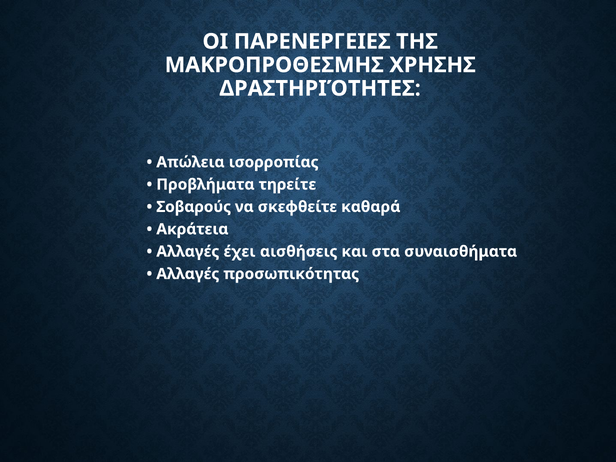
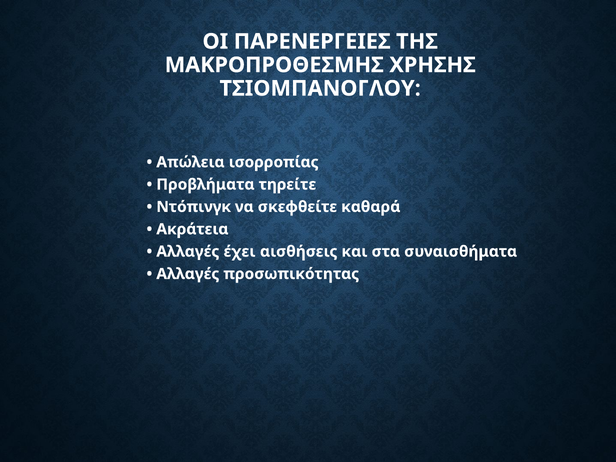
ΔΡΑΣΤΗΡΙΌΤΗΤΕΣ: ΔΡΑΣΤΗΡΙΌΤΗΤΕΣ -> ΤΣΙΟΜΠΑΝΟΓΛΟΥ (320, 88)
Σοβαρούς: Σοβαρούς -> Ντόπινγκ (194, 207)
